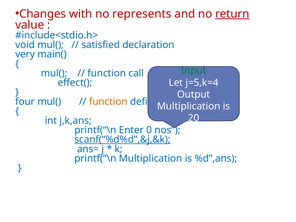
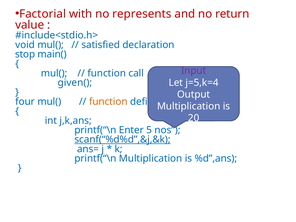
Changes: Changes -> Factorial (43, 14)
return underline: present -> none (232, 14)
very: very -> stop (25, 54)
Input colour: green -> purple (194, 71)
effect(: effect( -> given( (75, 83)
0: 0 -> 5 (149, 130)
